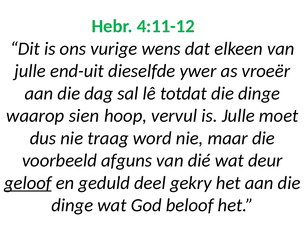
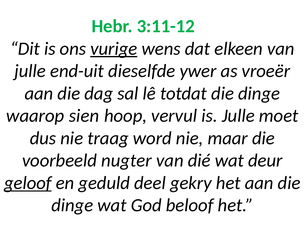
4:11-12: 4:11-12 -> 3:11-12 (166, 26)
vurige underline: none -> present (114, 49)
afguns: afguns -> nugter (126, 160)
